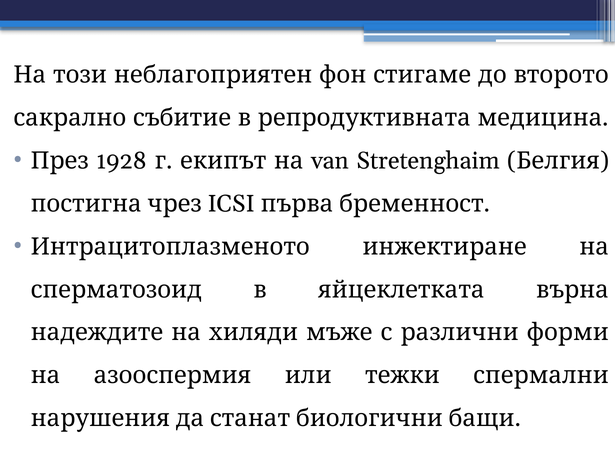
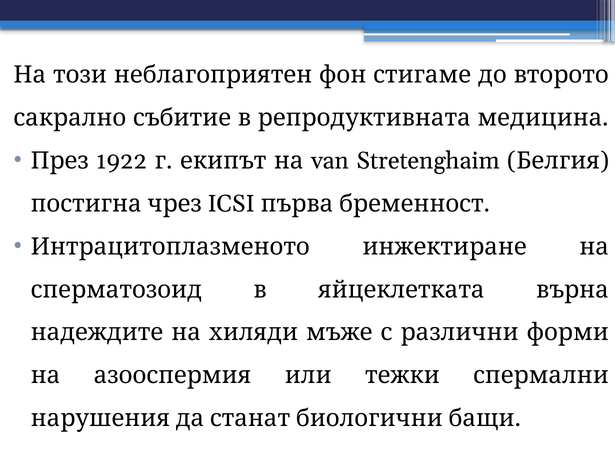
1928: 1928 -> 1922 (122, 161)
